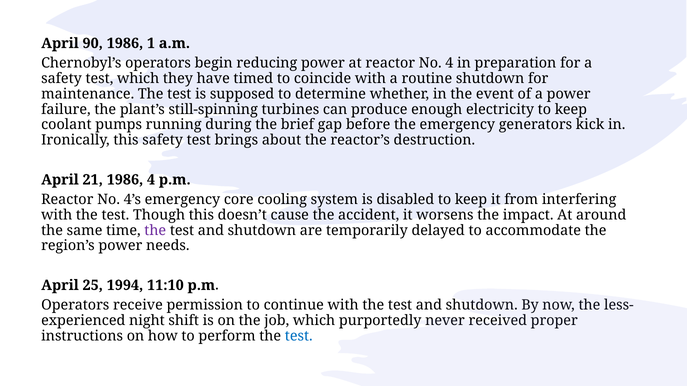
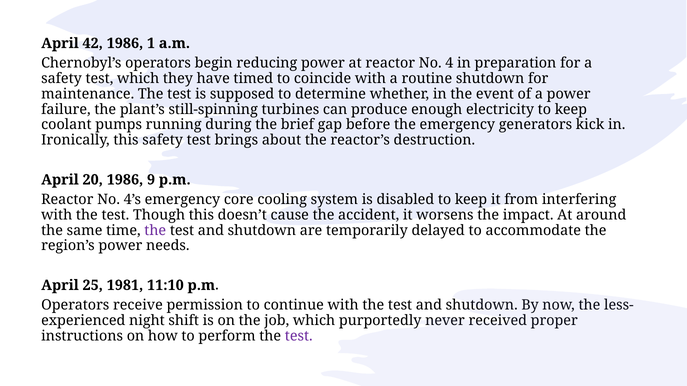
90: 90 -> 42 (93, 43)
21: 21 -> 20 (93, 180)
1986 4: 4 -> 9 (151, 180)
1994: 1994 -> 1981 (125, 286)
test colour: blue -> purple (299, 336)
